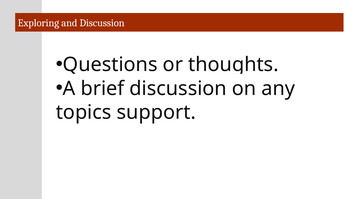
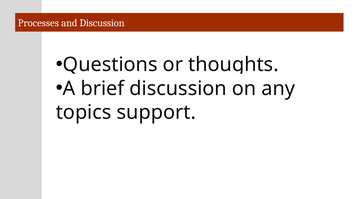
Exploring: Exploring -> Processes (38, 23)
